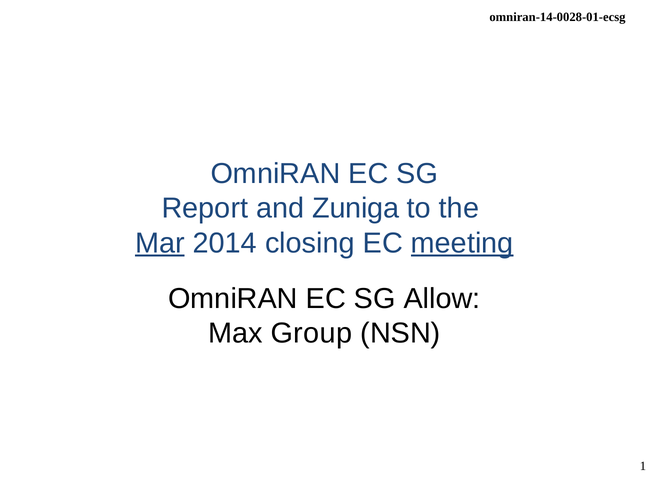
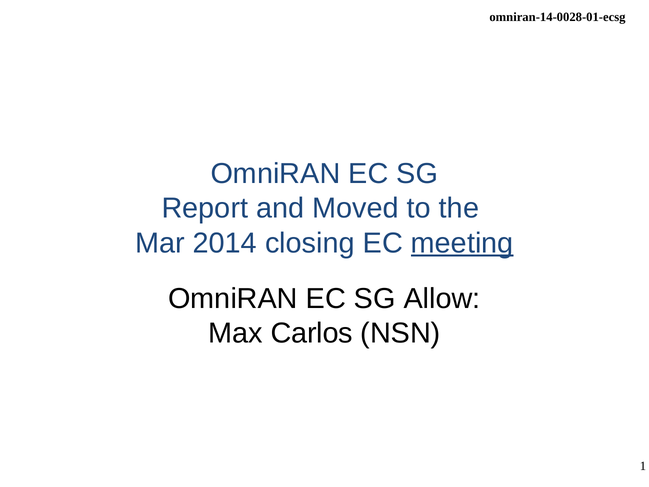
Zuniga: Zuniga -> Moved (356, 208)
Mar underline: present -> none (160, 243)
Group: Group -> Carlos (312, 333)
